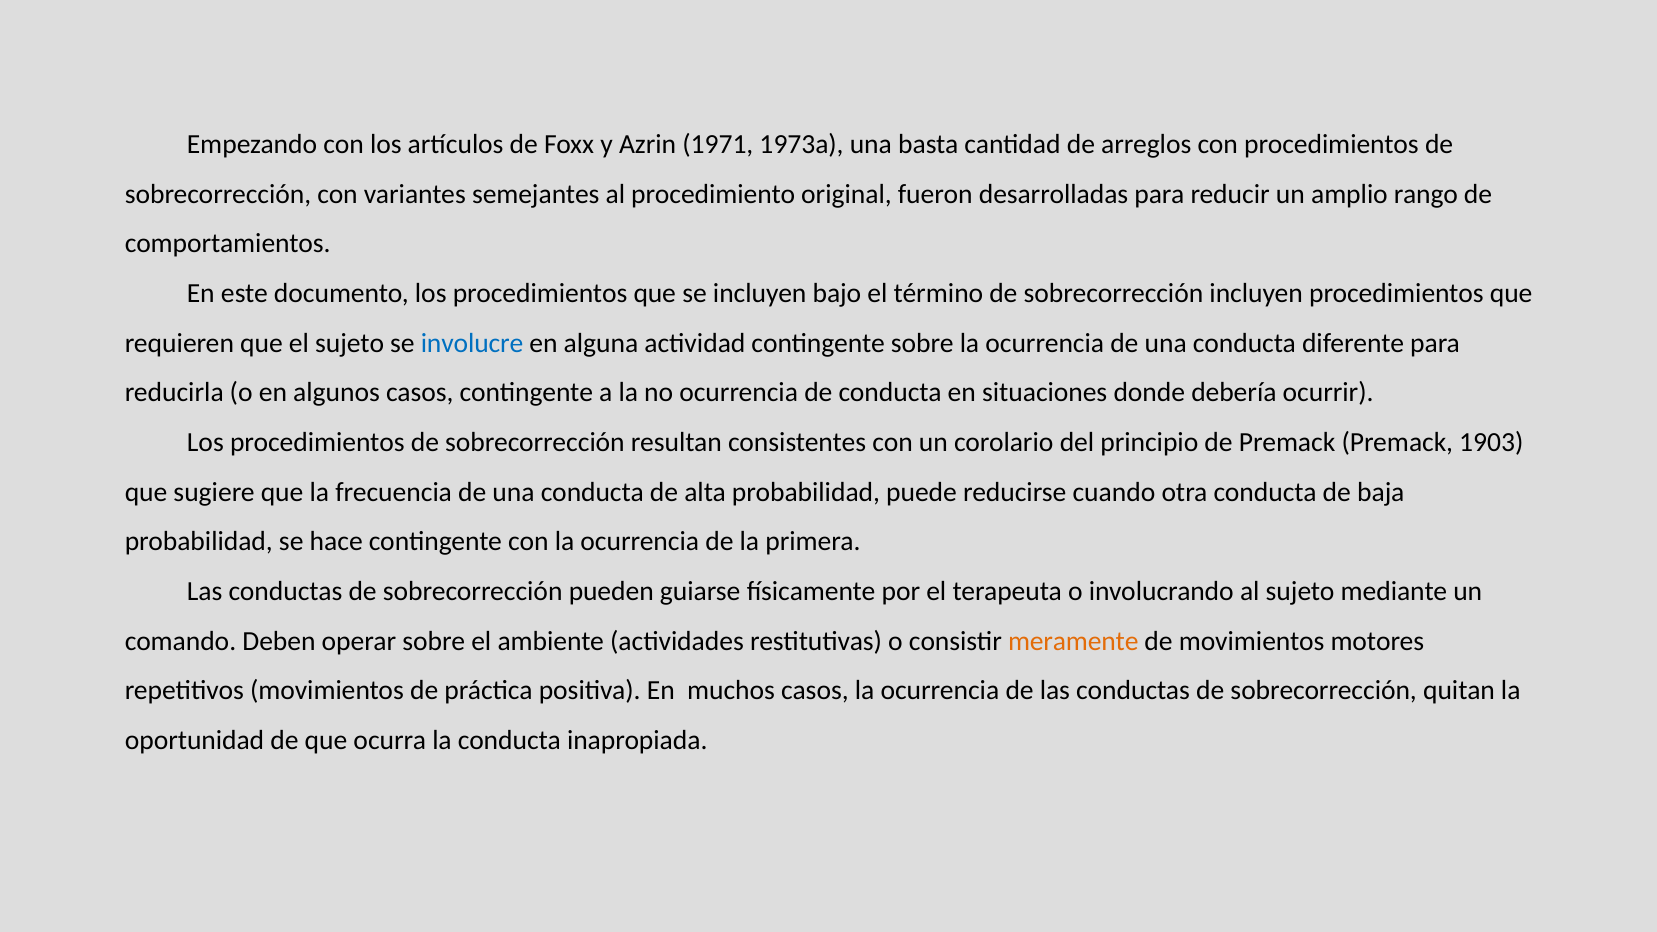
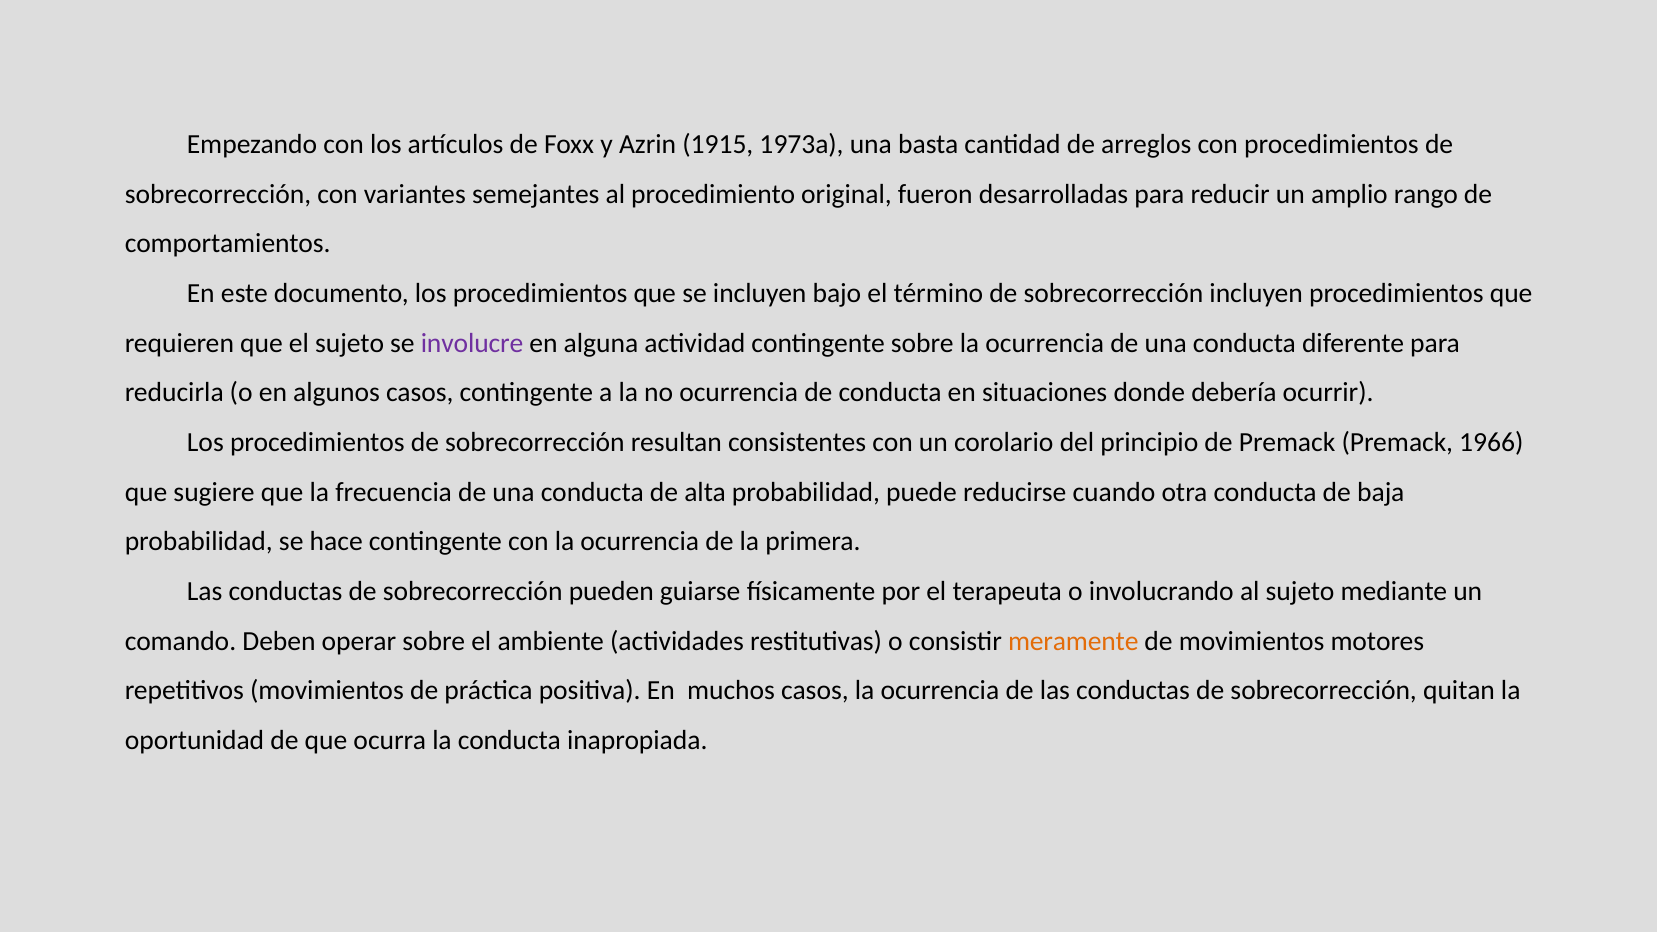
1971: 1971 -> 1915 (718, 145)
involucre colour: blue -> purple (472, 343)
1903: 1903 -> 1966 (1491, 442)
